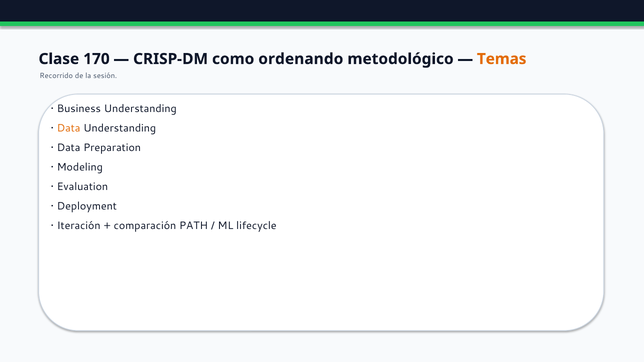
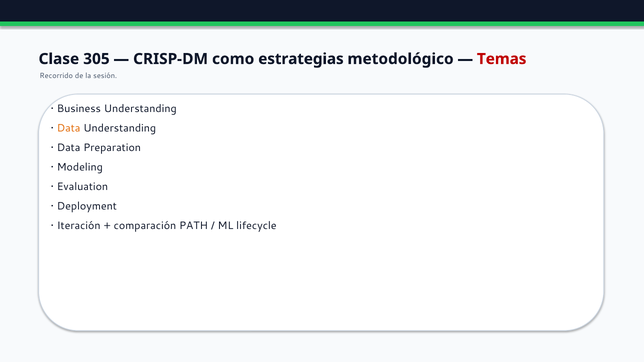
170: 170 -> 305 (96, 59)
ordenando: ordenando -> estrategias (301, 59)
Temas colour: orange -> red (502, 59)
